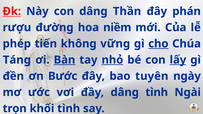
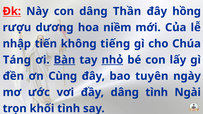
phán: phán -> hồng (187, 11)
đường: đường -> dương (55, 28)
phép: phép -> nhập (17, 44)
vững: vững -> tiếng (115, 44)
cho underline: present -> none (158, 44)
lấy underline: present -> none (178, 60)
Bước: Bước -> Cùng (63, 76)
